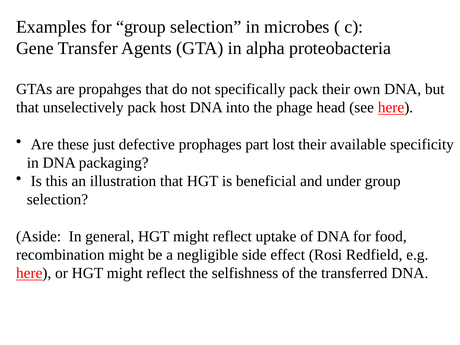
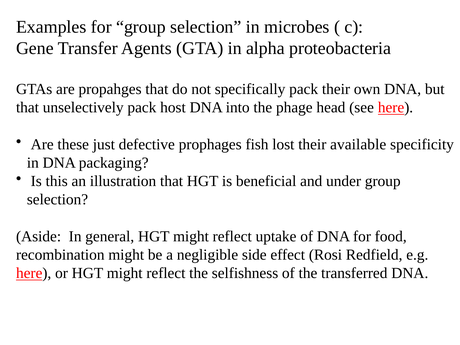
part: part -> fish (257, 144)
